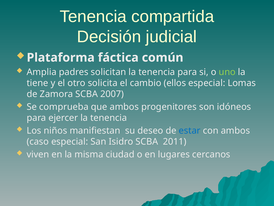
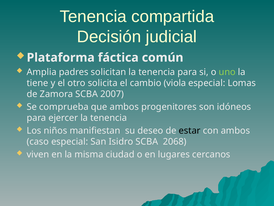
ellos: ellos -> viola (175, 83)
estar colour: blue -> black (190, 130)
2011: 2011 -> 2068 (175, 141)
